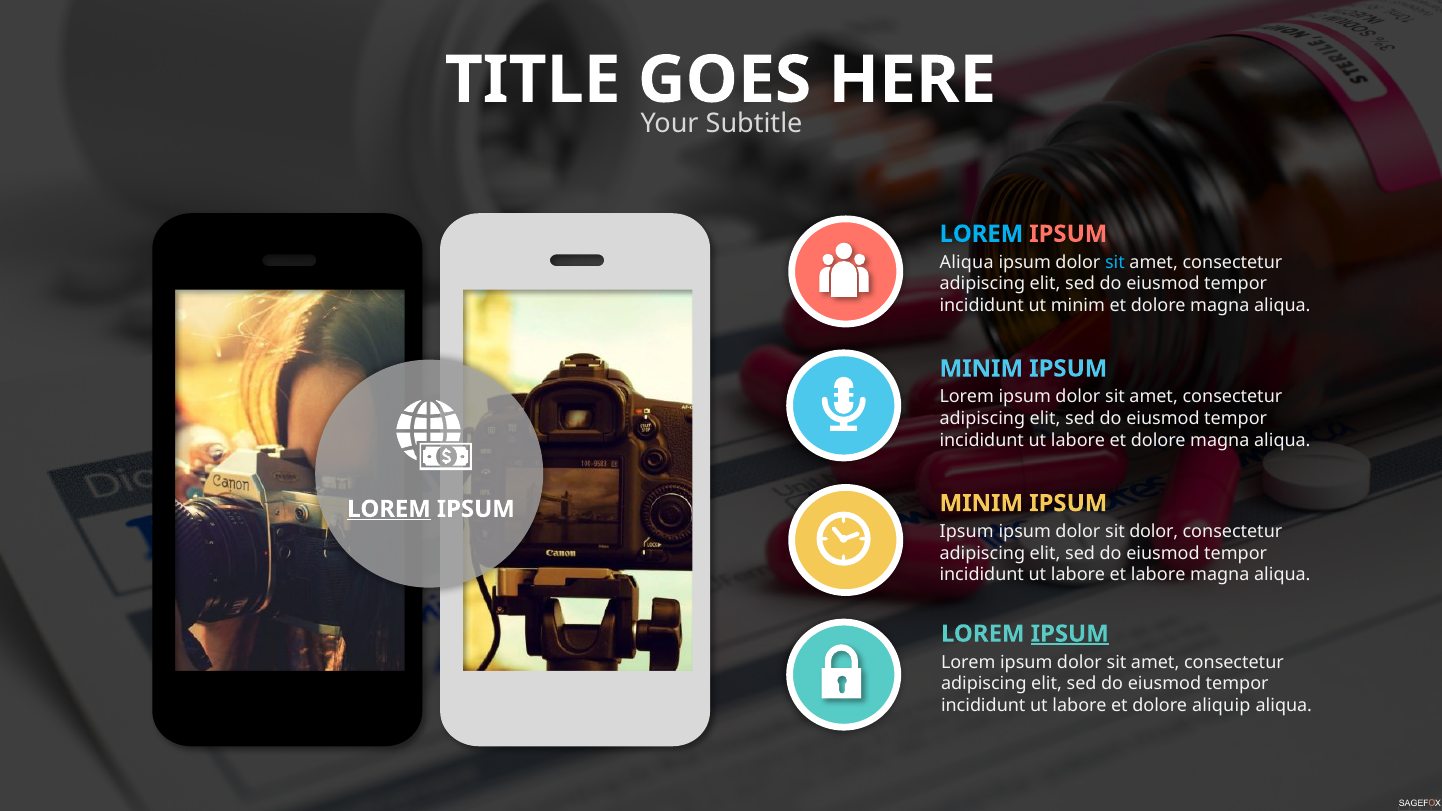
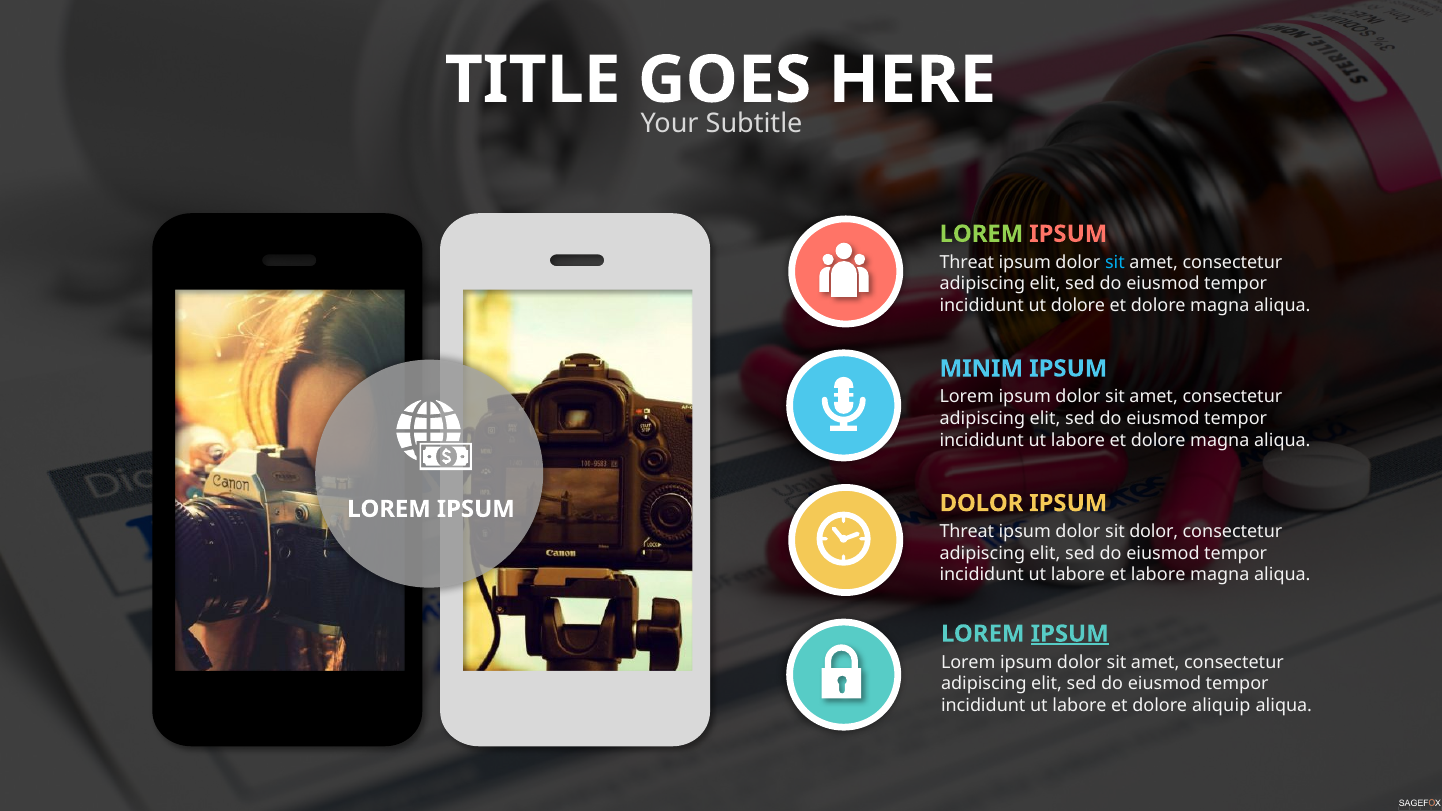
LOREM colour: light blue -> light green (981, 234)
Aliqua: Aliqua -> Threat (967, 262)
ut minim: minim -> dolore (1078, 306)
MINIM: MINIM -> DOLOR (981, 503)
LOREM underline: present -> none (389, 509)
Ipsum: Ipsum -> Threat (967, 532)
